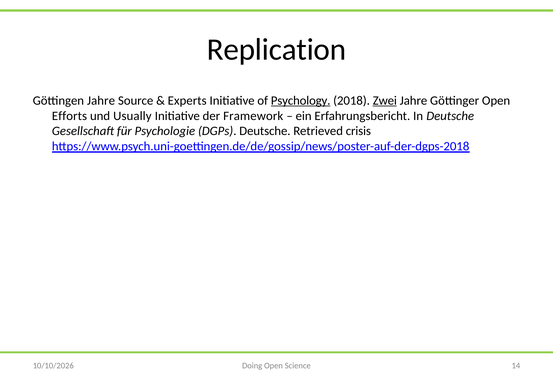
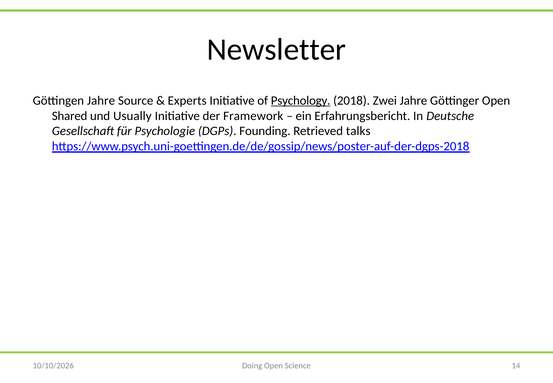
Replication: Replication -> Newsletter (276, 49)
Zwei underline: present -> none (385, 100)
Efforts: Efforts -> Shared (70, 116)
DGPs Deutsche: Deutsche -> Founding (265, 131)
crisis: crisis -> talks (358, 131)
